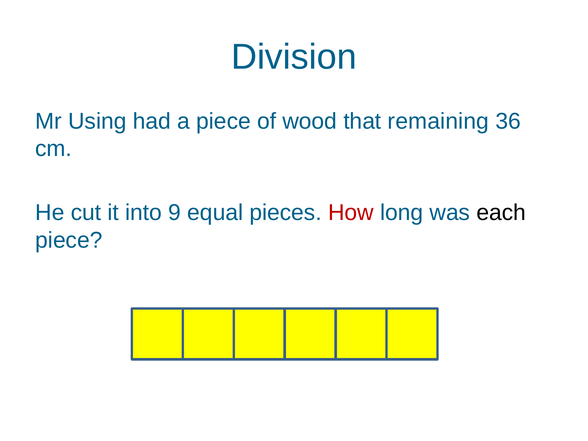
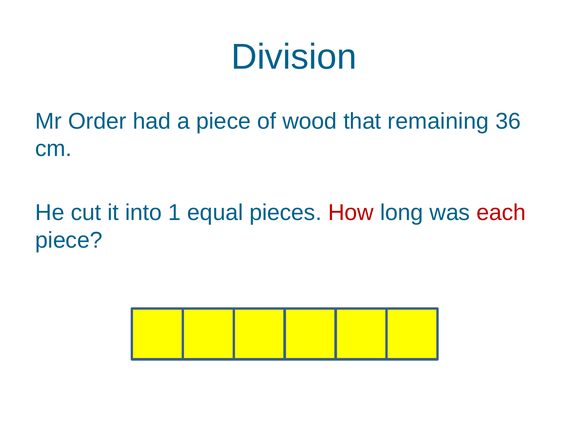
Using: Using -> Order (97, 121)
9: 9 -> 1 (175, 213)
each colour: black -> red (501, 213)
